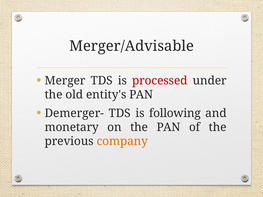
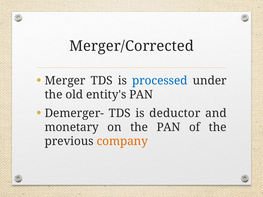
Merger/Advisable: Merger/Advisable -> Merger/Corrected (132, 46)
processed colour: red -> blue (160, 81)
following: following -> deductor (175, 113)
